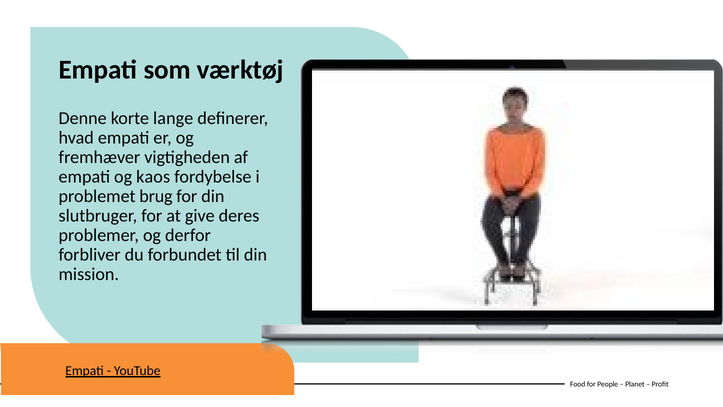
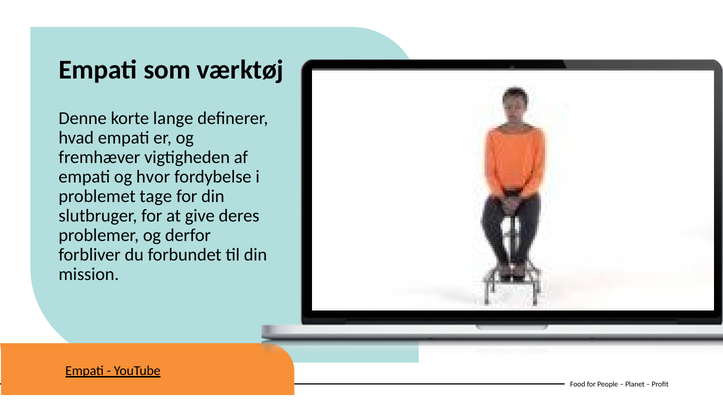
kaos: kaos -> hvor (153, 177)
brug: brug -> tage (156, 196)
